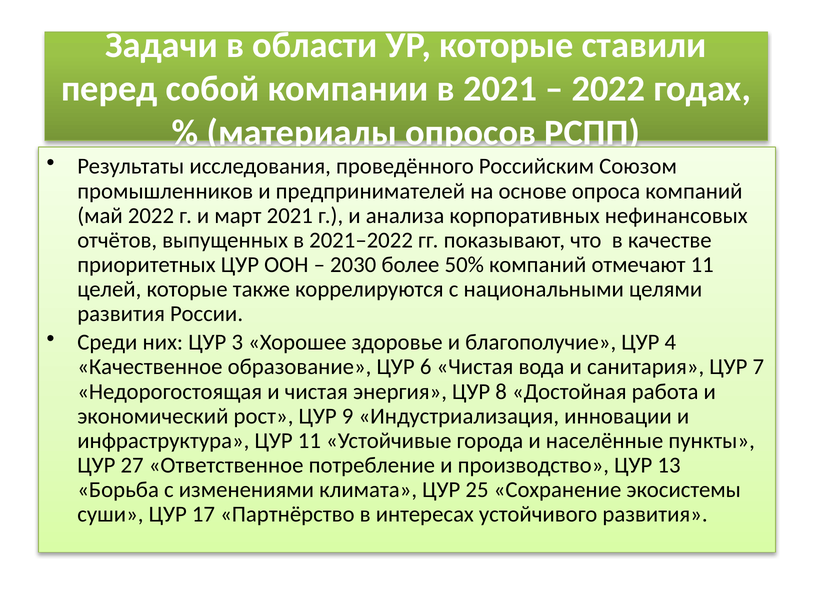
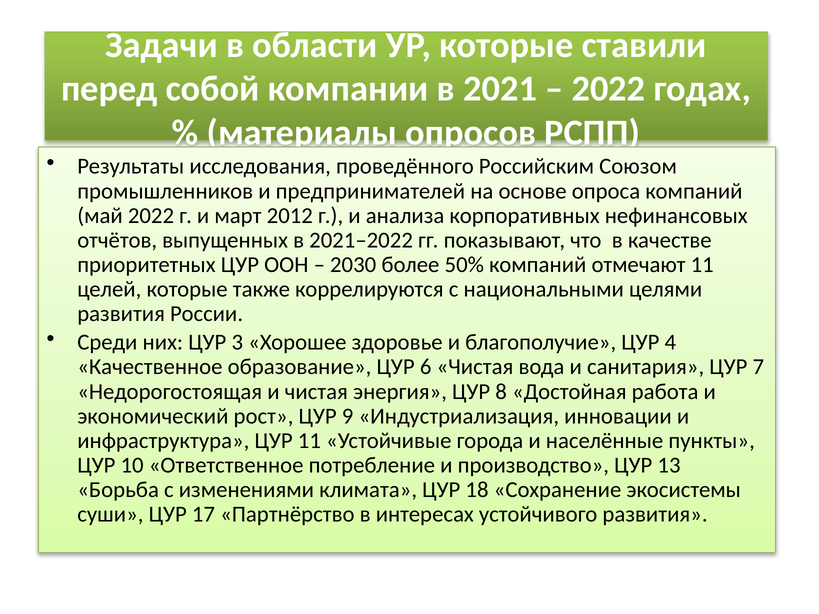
март 2021: 2021 -> 2012 (290, 216)
27: 27 -> 10 (132, 465)
25: 25 -> 18 (477, 490)
